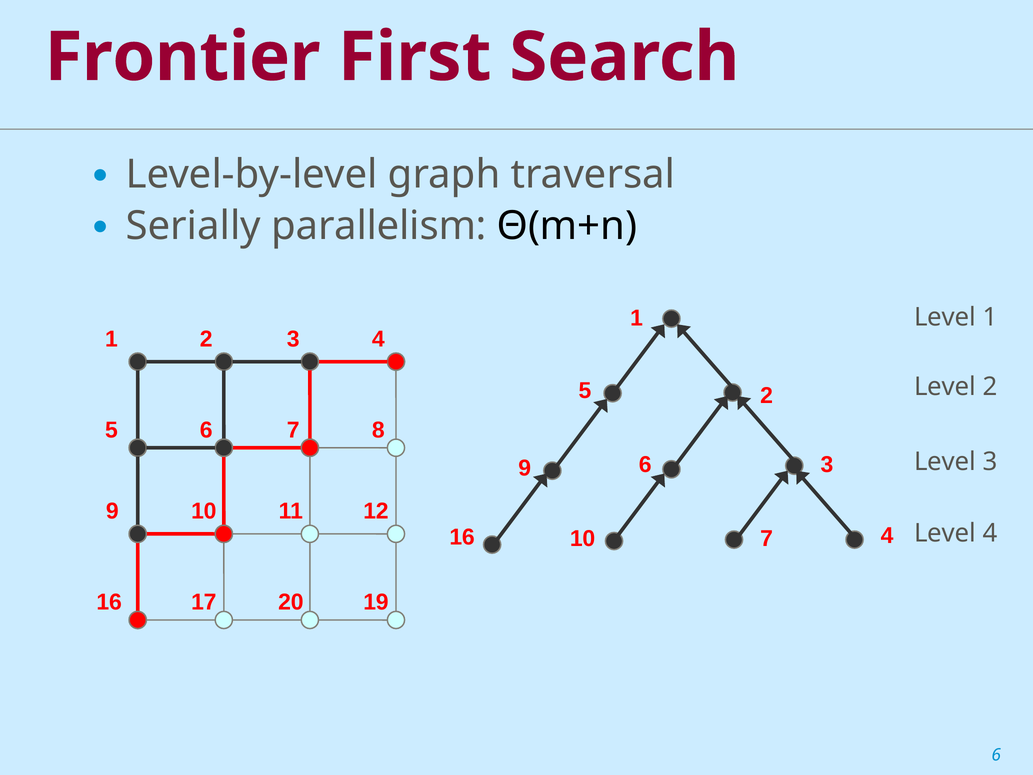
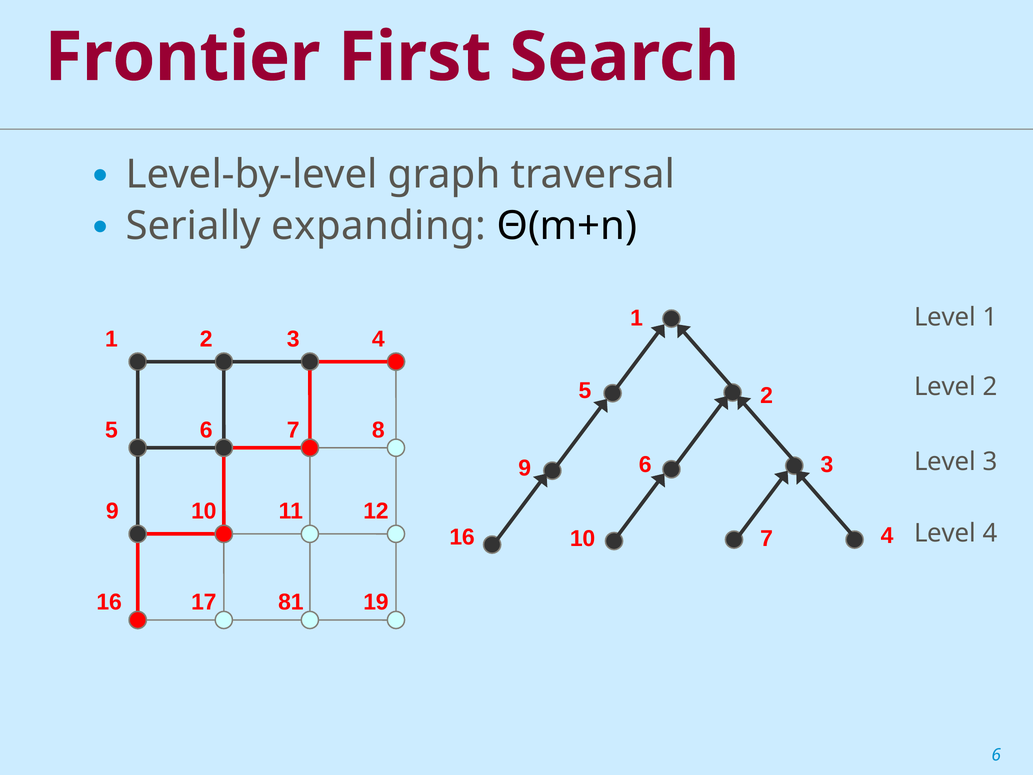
parallelism: parallelism -> expanding (379, 226)
20: 20 -> 81 (291, 602)
